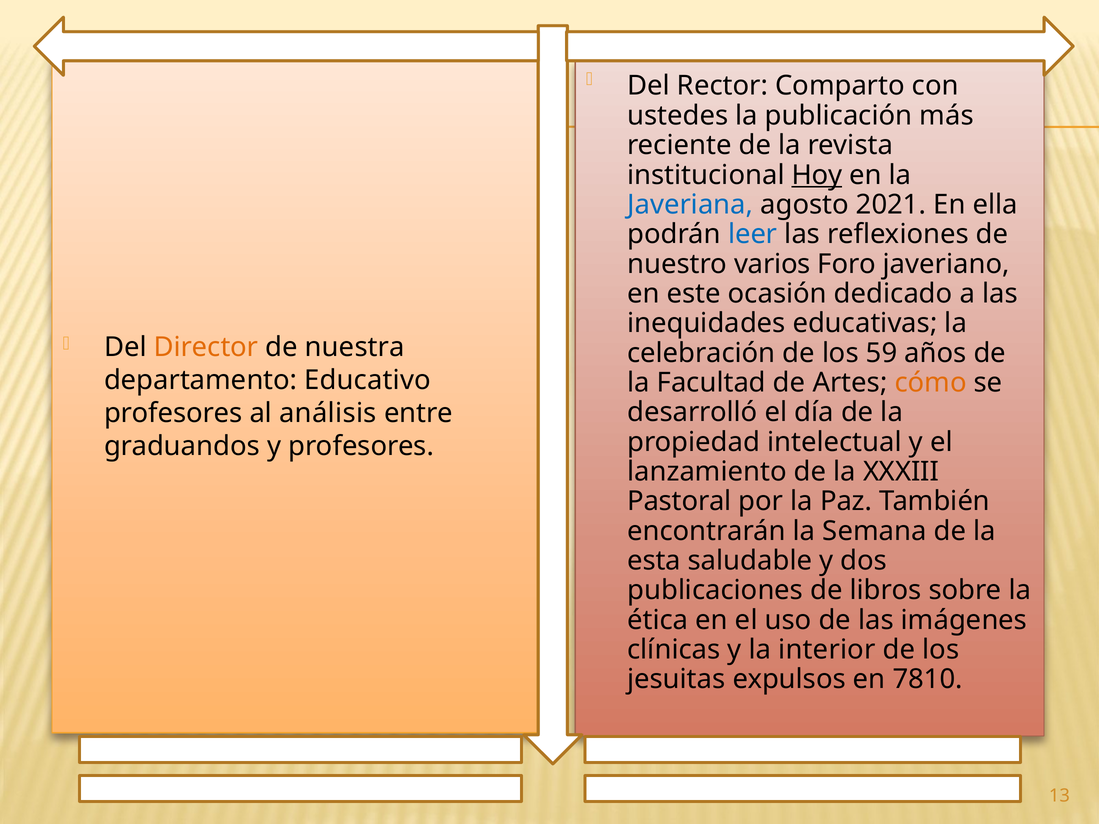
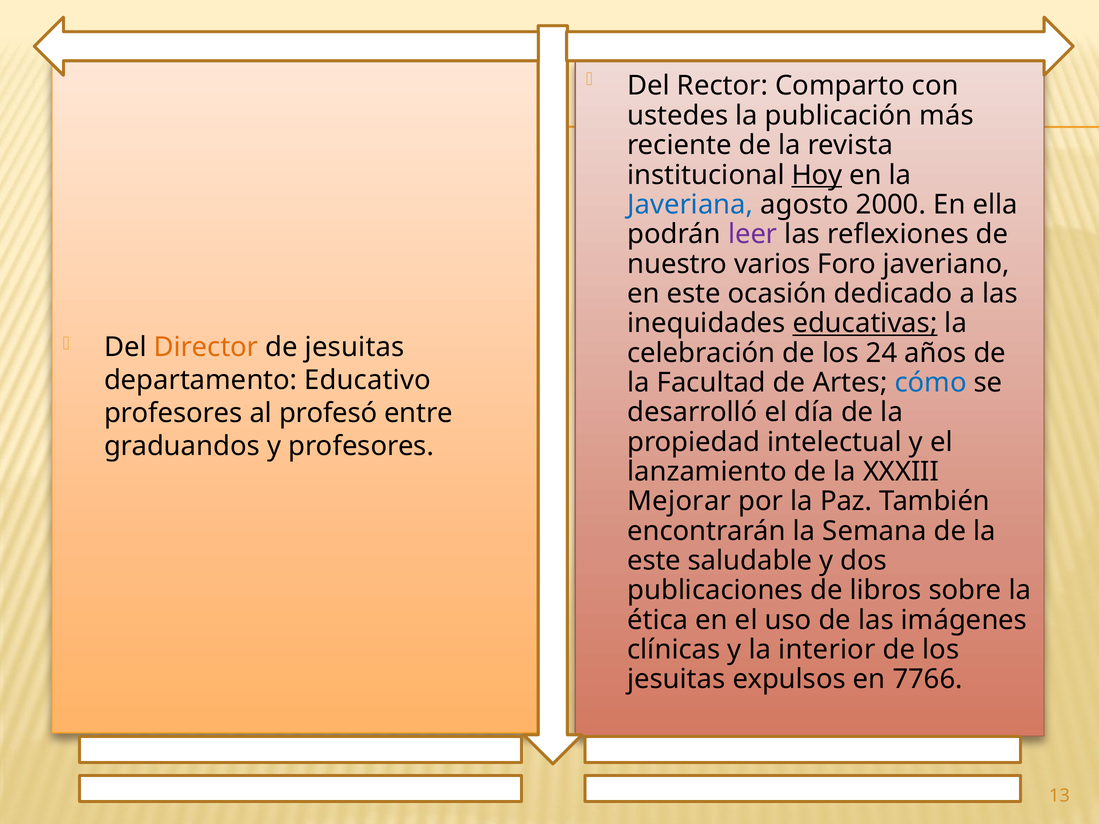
2021: 2021 -> 2000 (891, 205)
leer colour: blue -> purple (753, 234)
educativas underline: none -> present (865, 323)
de nuestra: nuestra -> jesuitas (355, 347)
59: 59 -> 24 (882, 353)
cómo colour: orange -> blue (931, 383)
análisis: análisis -> profesó (328, 413)
Pastoral: Pastoral -> Mejorar (679, 501)
esta: esta -> este (654, 561)
7810: 7810 -> 7766 (928, 680)
